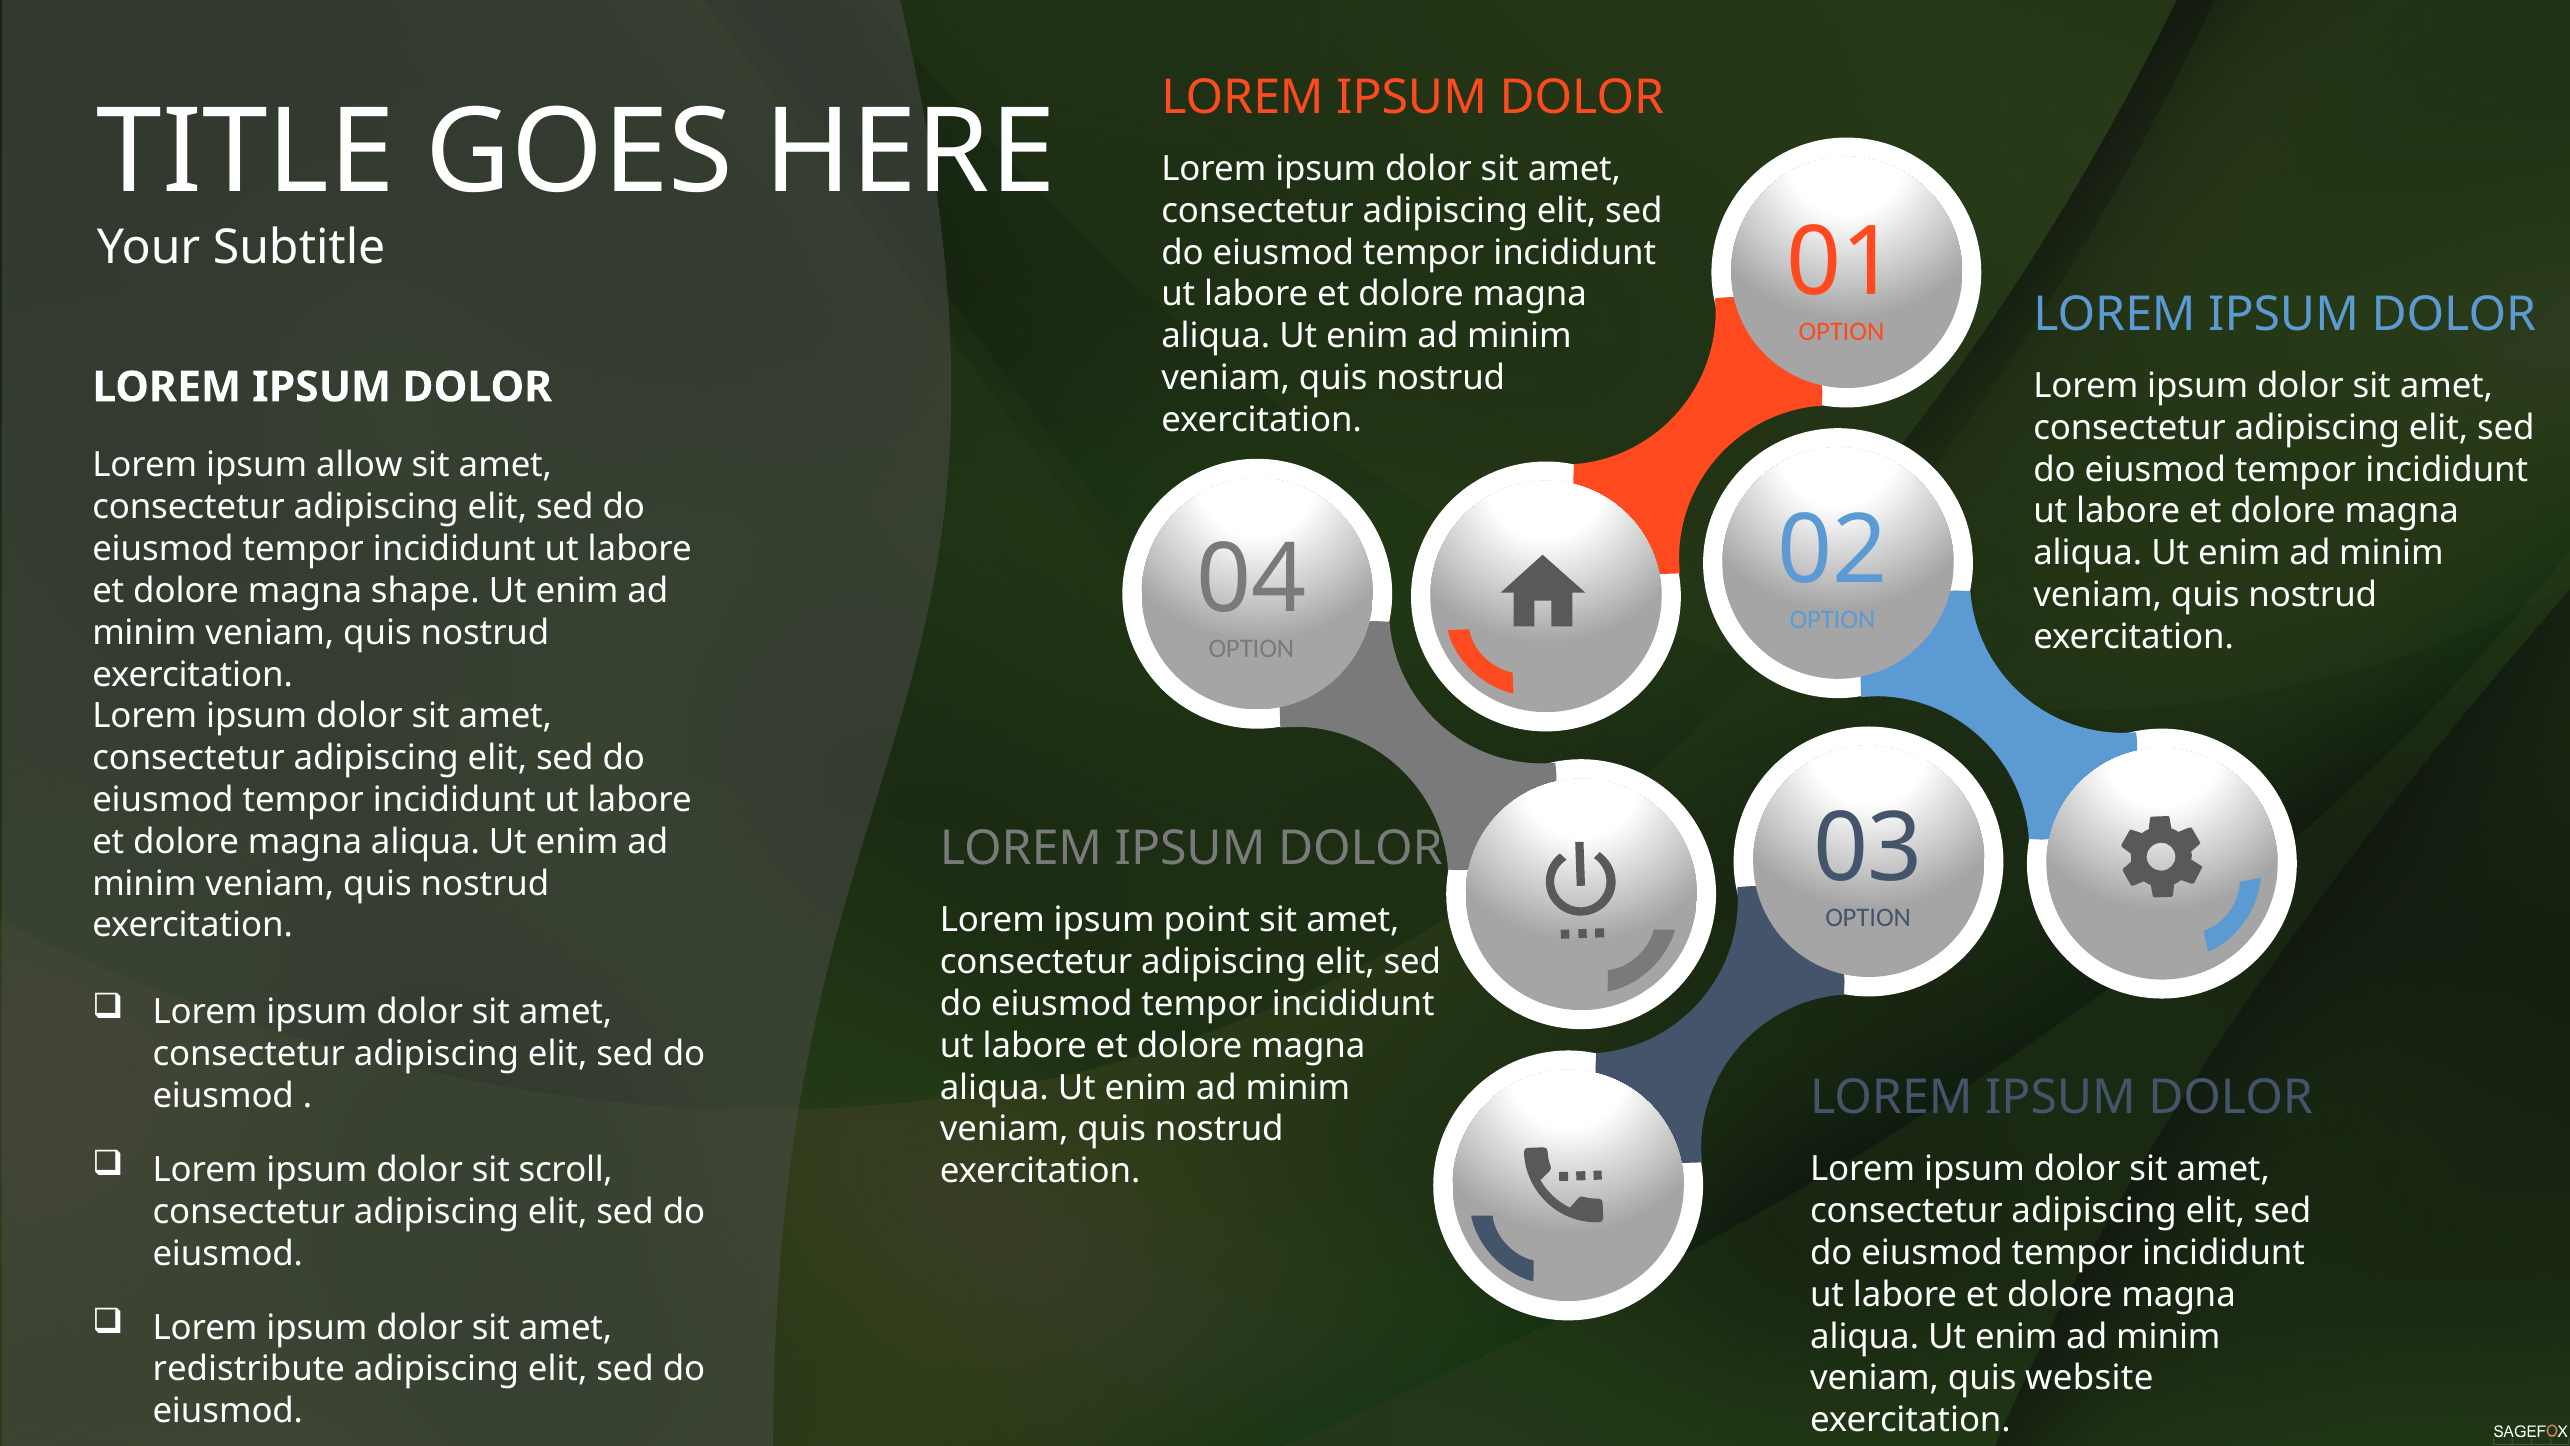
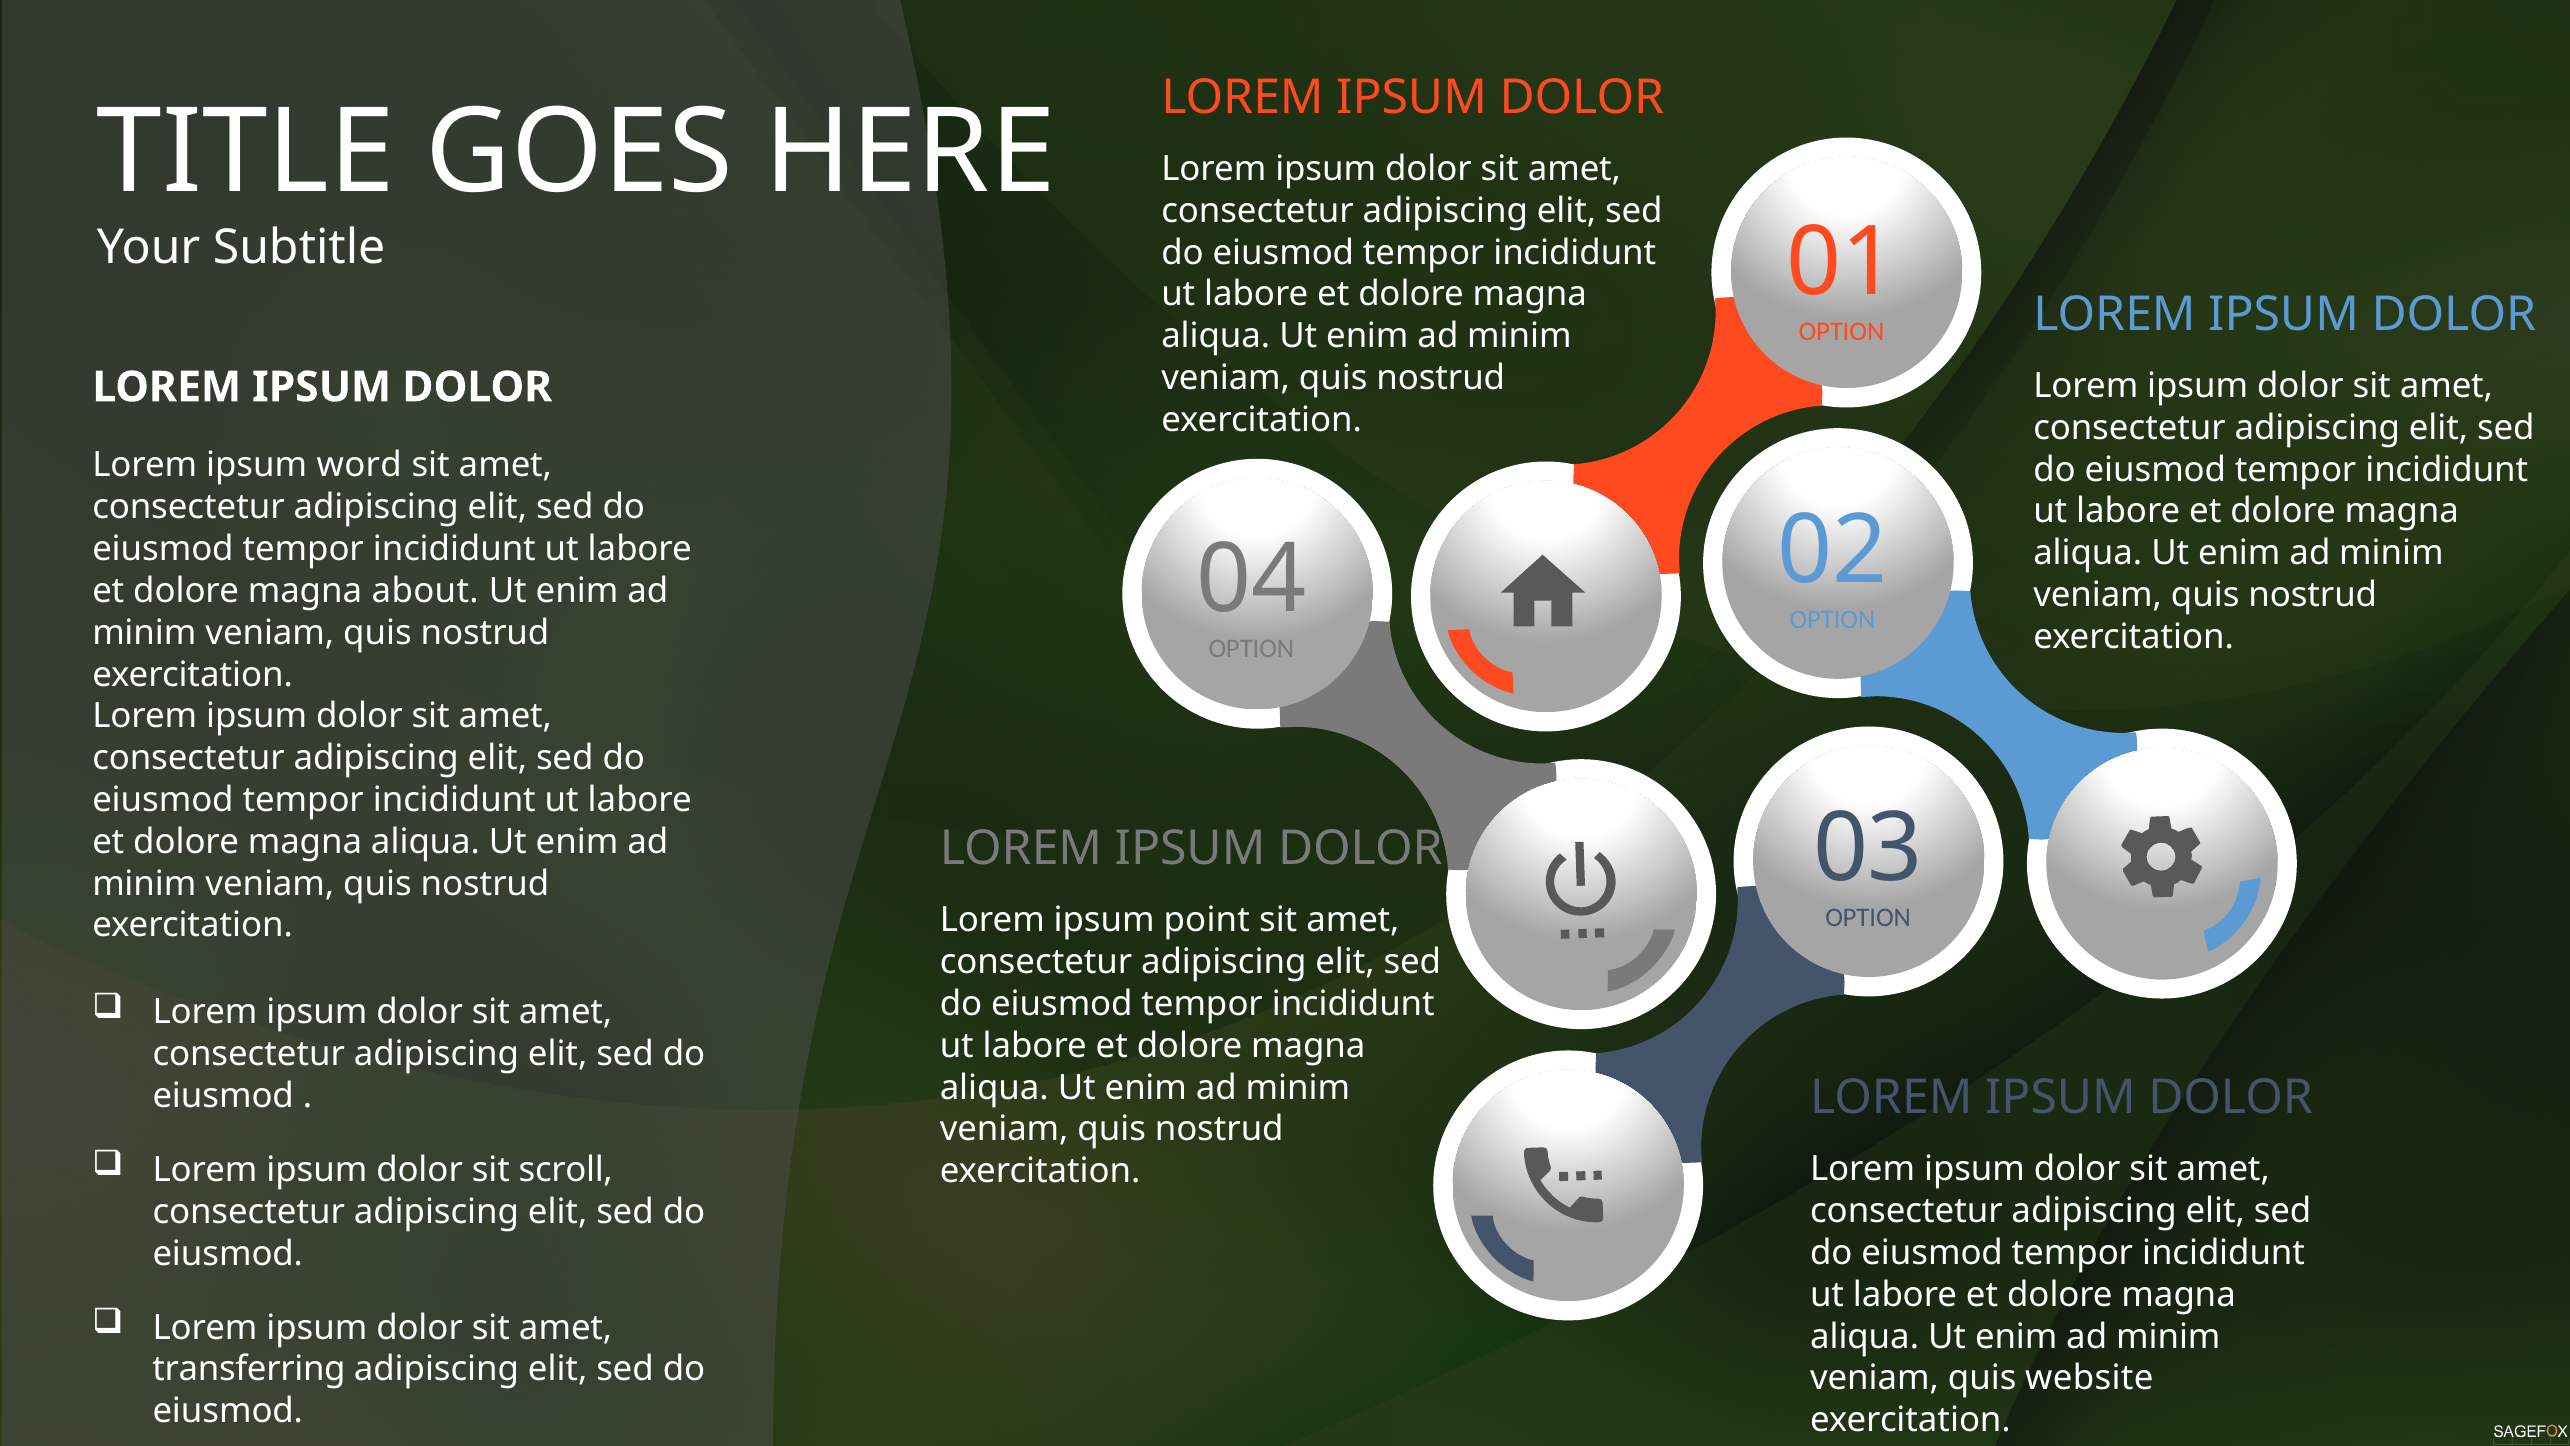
allow: allow -> word (359, 465)
shape: shape -> about (425, 591)
redistribute: redistribute -> transferring (249, 1369)
